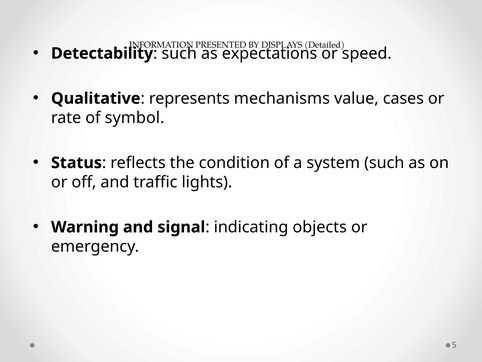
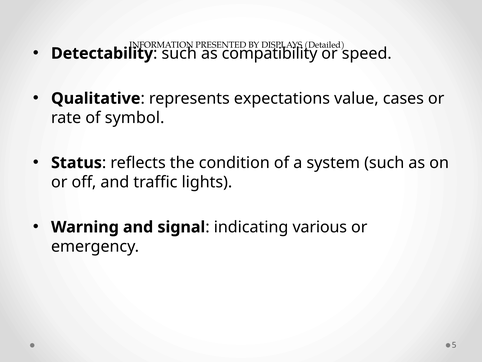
expectations: expectations -> compatibility (270, 53)
mechanisms: mechanisms -> expectations (282, 98)
objects: objects -> various (320, 227)
